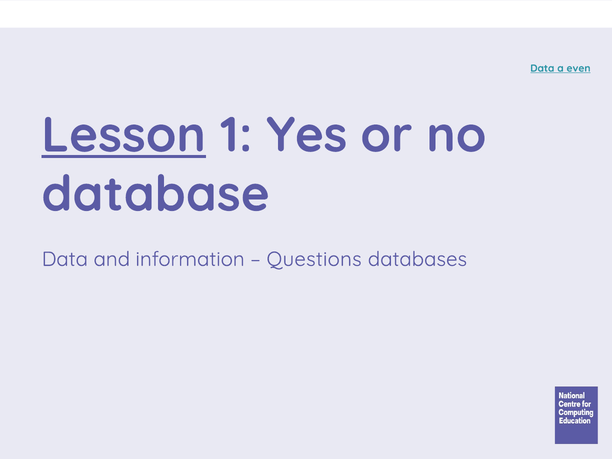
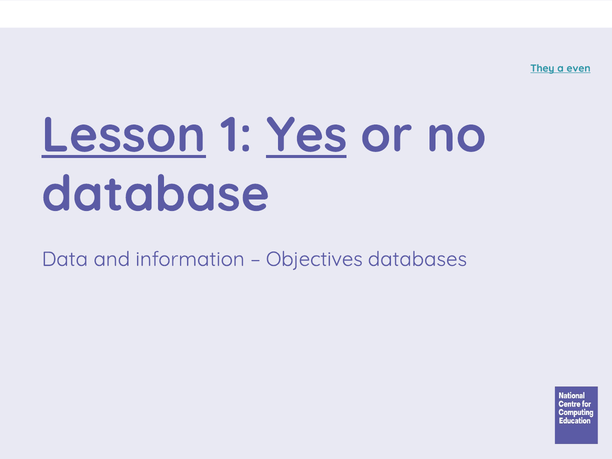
Data: Data -> They (542, 68)
Yes underline: none -> present (307, 135)
Questions: Questions -> Objectives (314, 259)
